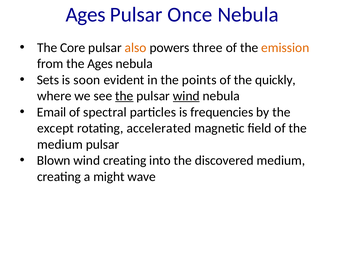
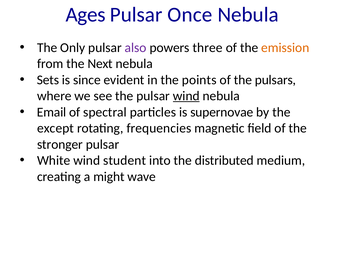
Core: Core -> Only (73, 48)
also colour: orange -> purple (136, 48)
the Ages: Ages -> Next (100, 64)
soon: soon -> since (87, 80)
quickly: quickly -> pulsars (275, 80)
the underline: present -> none (124, 96)
frequencies: frequencies -> supernovae (222, 112)
accelerated: accelerated -> frequencies (159, 128)
medium: medium -> stronger (60, 144)
Blown: Blown -> White (54, 160)
wind creating: creating -> student (125, 160)
discovered: discovered -> distributed (224, 160)
